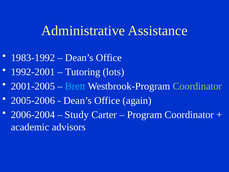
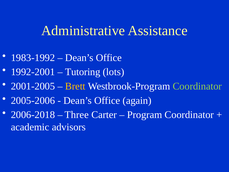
Brett colour: light blue -> yellow (75, 86)
2006-2004: 2006-2004 -> 2006-2018 (33, 115)
Study: Study -> Three (77, 115)
